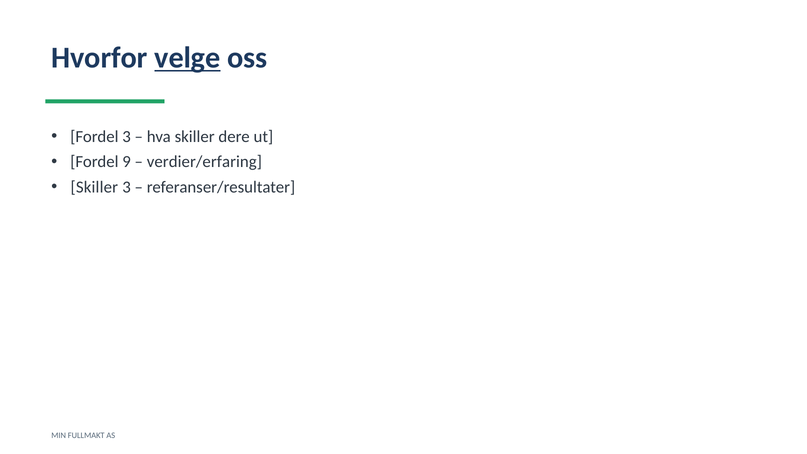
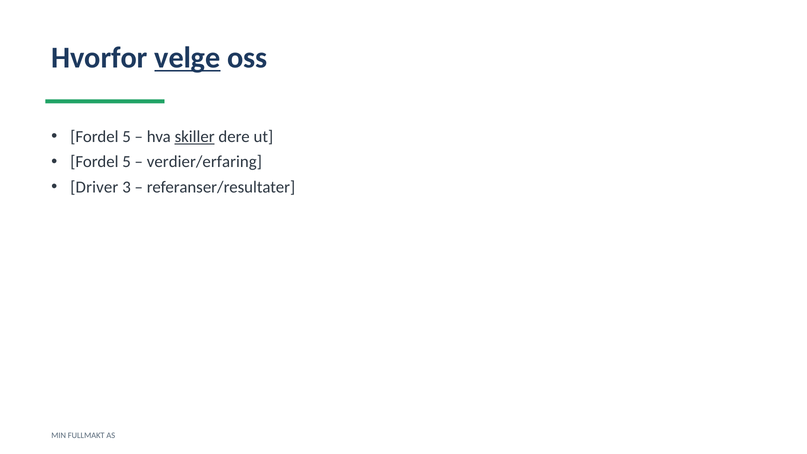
3: 3 -> 5 (127, 137)
skiller underline: none -> present (195, 137)
9: 9 -> 5 (127, 162)
Skiller: Skiller -> Driver (94, 187)
